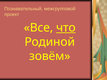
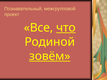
зовём underline: none -> present (50, 56)
